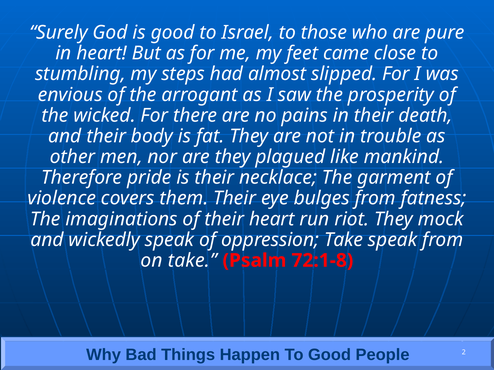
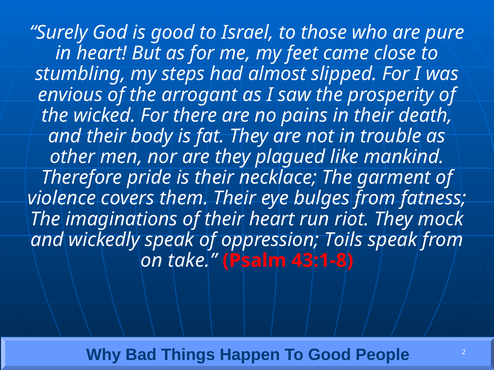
oppression Take: Take -> Toils (344, 240)
72:1-8: 72:1-8 -> 43:1-8 (322, 261)
